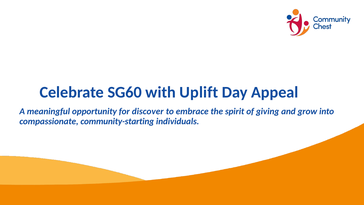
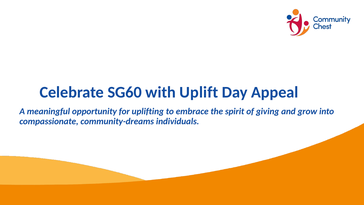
discover: discover -> uplifting (148, 111)
community-starting: community-starting -> community-dreams (117, 121)
